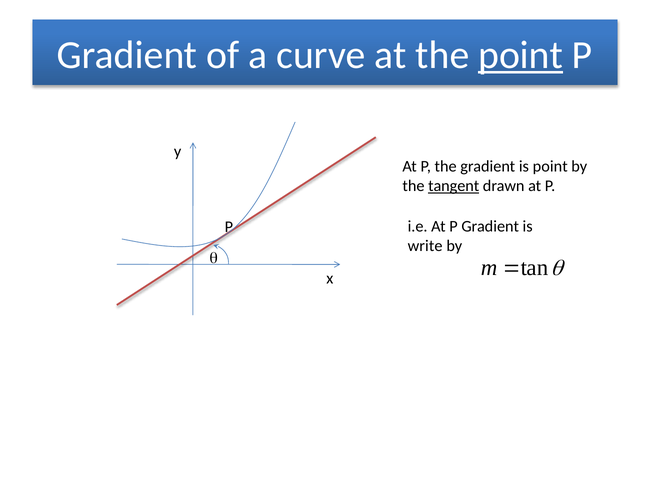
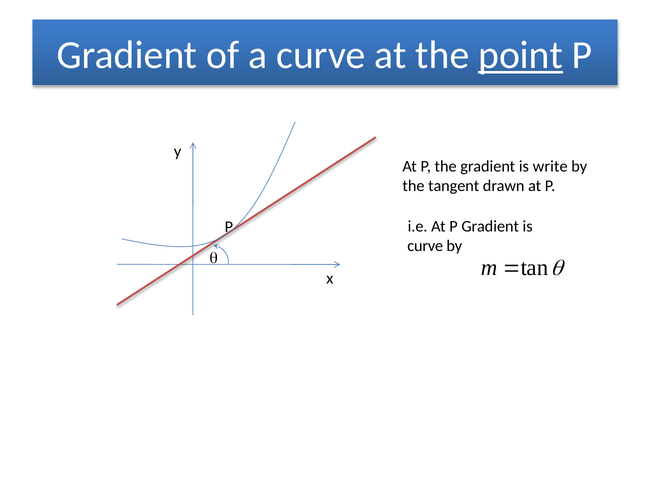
is point: point -> write (550, 166)
tangent underline: present -> none (454, 186)
write: write -> curve (425, 246)
